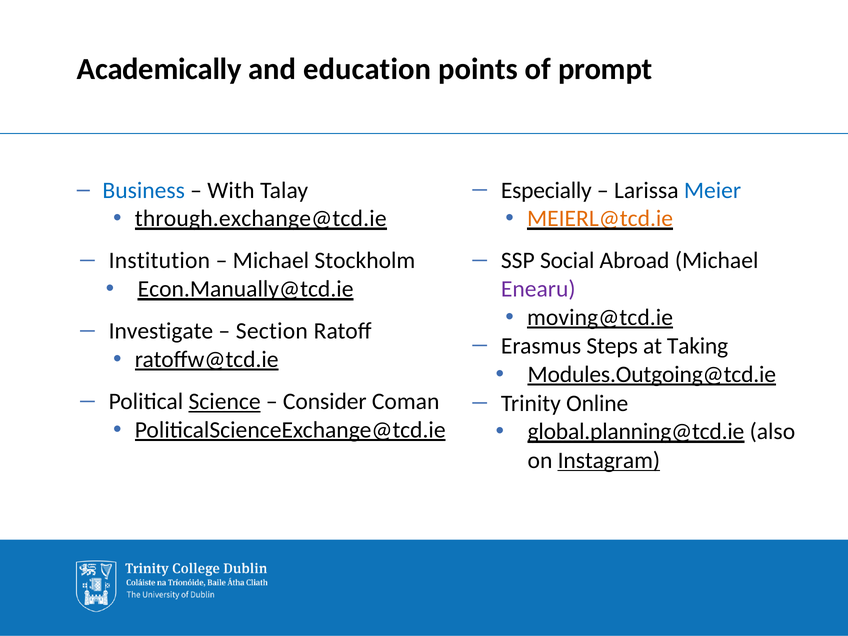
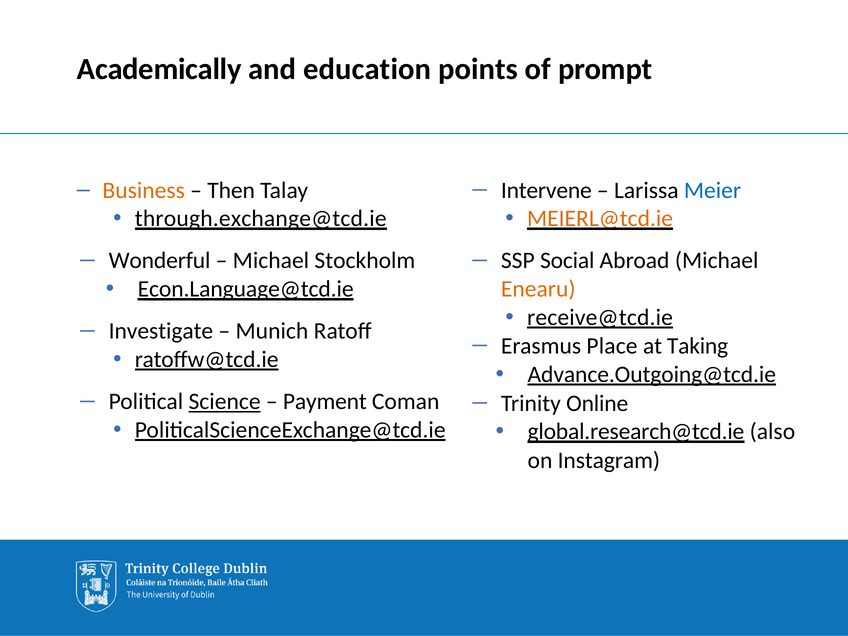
Business colour: blue -> orange (144, 190)
With: With -> Then (231, 190)
Especially: Especially -> Intervene (546, 190)
Institution: Institution -> Wonderful (160, 261)
Econ.Manually@tcd.ie: Econ.Manually@tcd.ie -> Econ.Language@tcd.ie (246, 289)
Enearu colour: purple -> orange (538, 289)
moving@tcd.ie: moving@tcd.ie -> receive@tcd.ie (600, 317)
Section: Section -> Munich (272, 331)
Steps: Steps -> Place (612, 346)
Modules.Outgoing@tcd.ie: Modules.Outgoing@tcd.ie -> Advance.Outgoing@tcd.ie (652, 374)
Consider: Consider -> Payment (325, 402)
global.planning@tcd.ie: global.planning@tcd.ie -> global.research@tcd.ie (636, 432)
Instagram underline: present -> none (609, 460)
